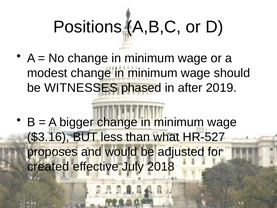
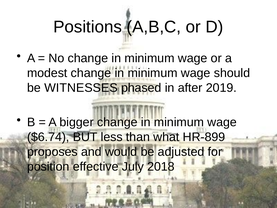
$3.16: $3.16 -> $6.74 (48, 137)
HR-527: HR-527 -> HR-899 (204, 137)
created: created -> position (48, 166)
